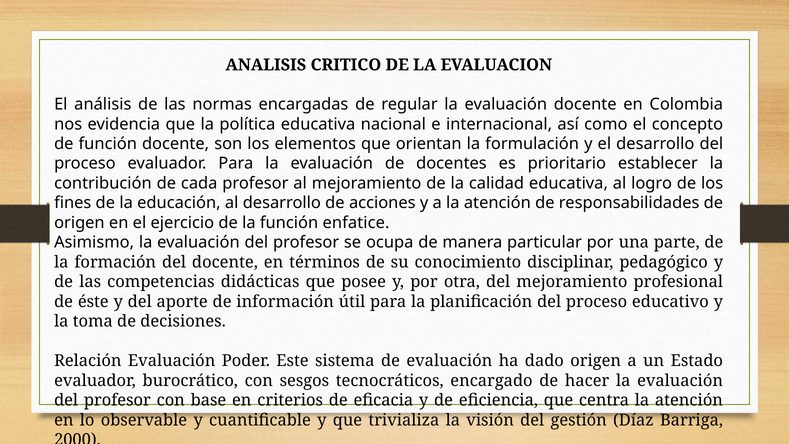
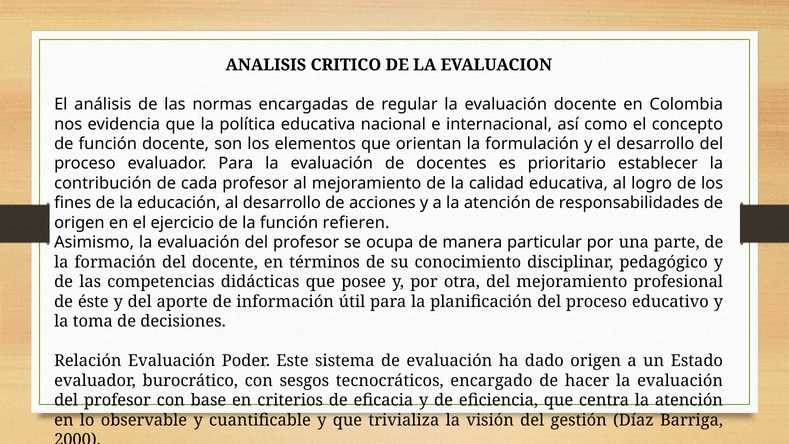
enfatice: enfatice -> refieren (356, 223)
